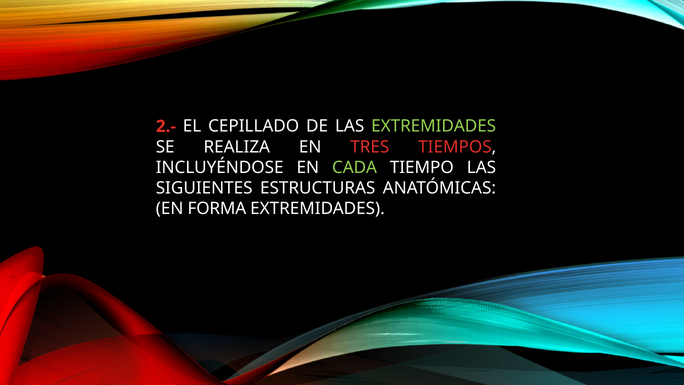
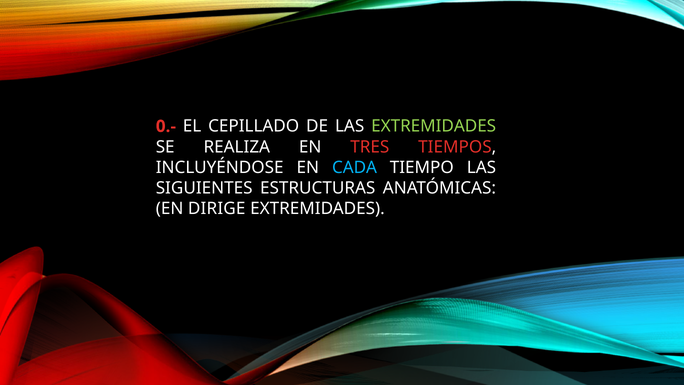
2.-: 2.- -> 0.- (166, 126)
CADA colour: light green -> light blue (355, 167)
FORMA: FORMA -> DIRIGE (217, 208)
